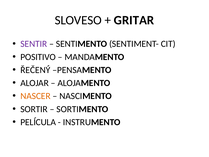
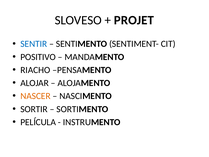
GRITAR: GRITAR -> PROJET (134, 20)
SENTIR colour: purple -> blue (34, 44)
ŘEČENÝ: ŘEČENÝ -> RIACHO (35, 70)
